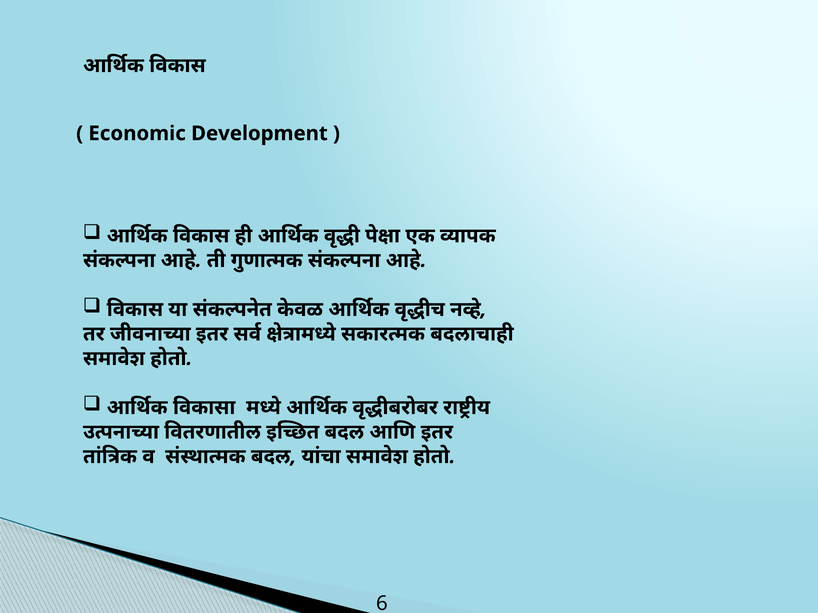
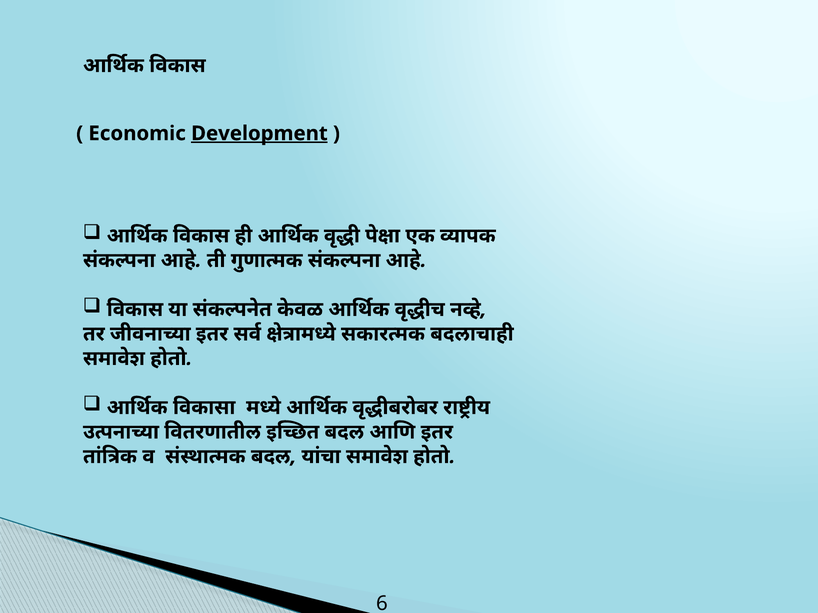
Development underline: none -> present (259, 134)
